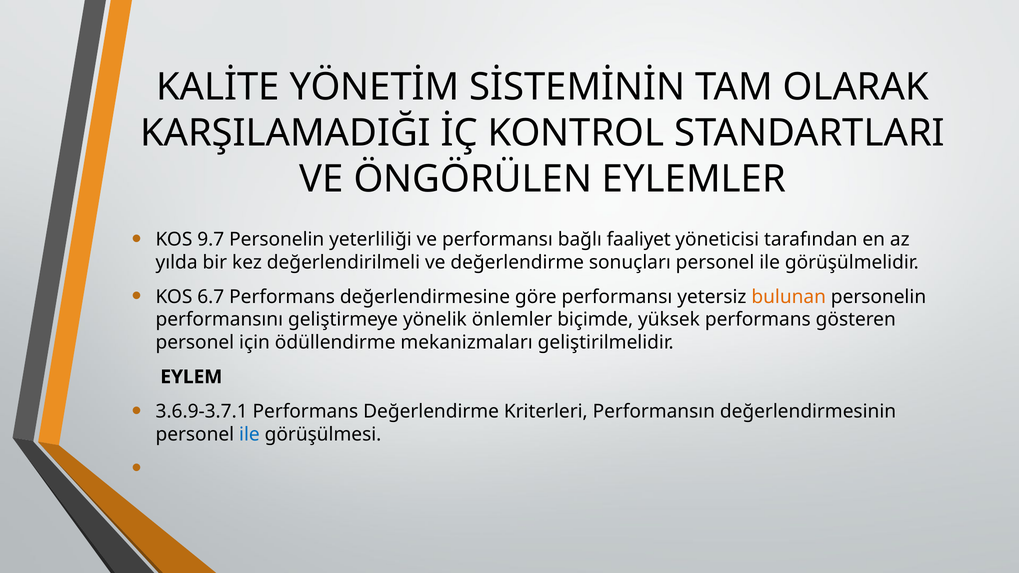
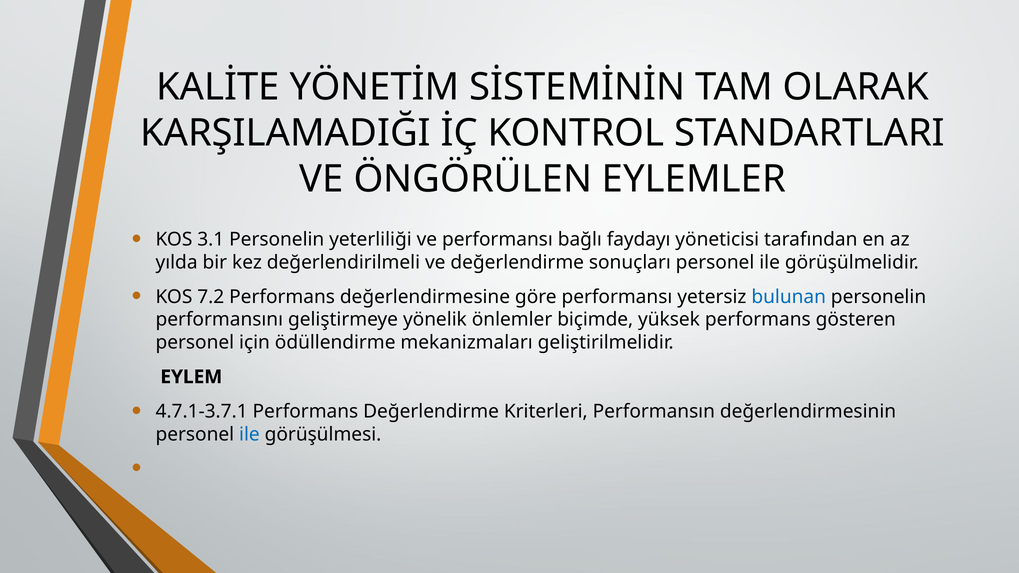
9.7: 9.7 -> 3.1 (211, 239)
faaliyet: faaliyet -> faydayı (639, 239)
6.7: 6.7 -> 7.2 (211, 297)
bulunan colour: orange -> blue (789, 297)
3.6.9-3.7.1: 3.6.9-3.7.1 -> 4.7.1-3.7.1 (202, 411)
